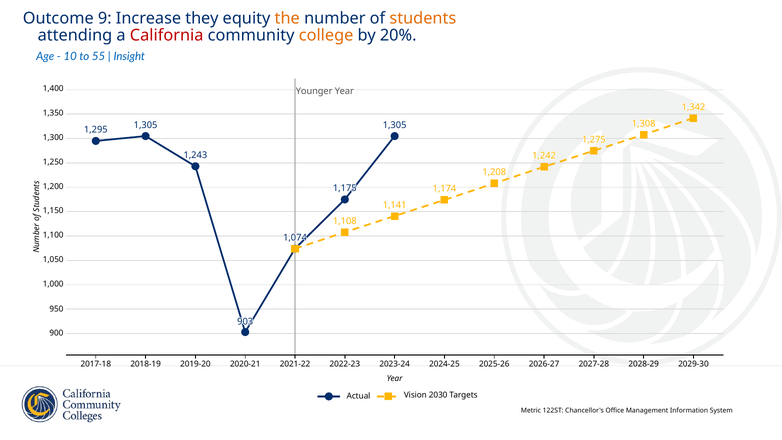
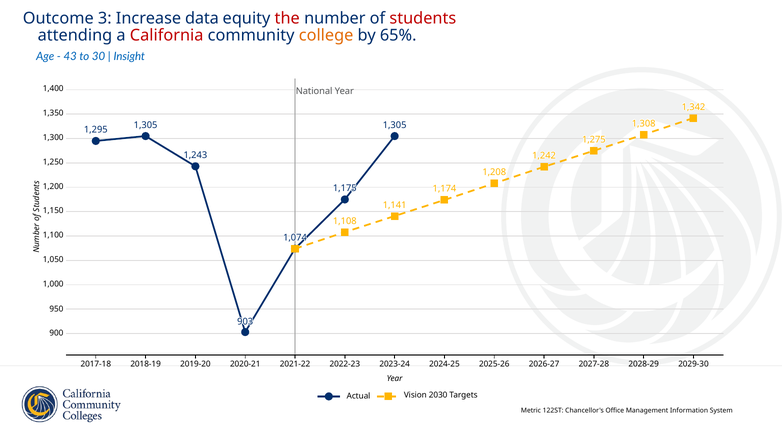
9: 9 -> 3 (105, 18)
they: they -> data (202, 18)
the colour: orange -> red (287, 18)
students colour: orange -> red (423, 18)
20%: 20% -> 65% (398, 36)
10: 10 -> 43 (70, 57)
55: 55 -> 30 (99, 57)
Younger: Younger -> National (314, 91)
